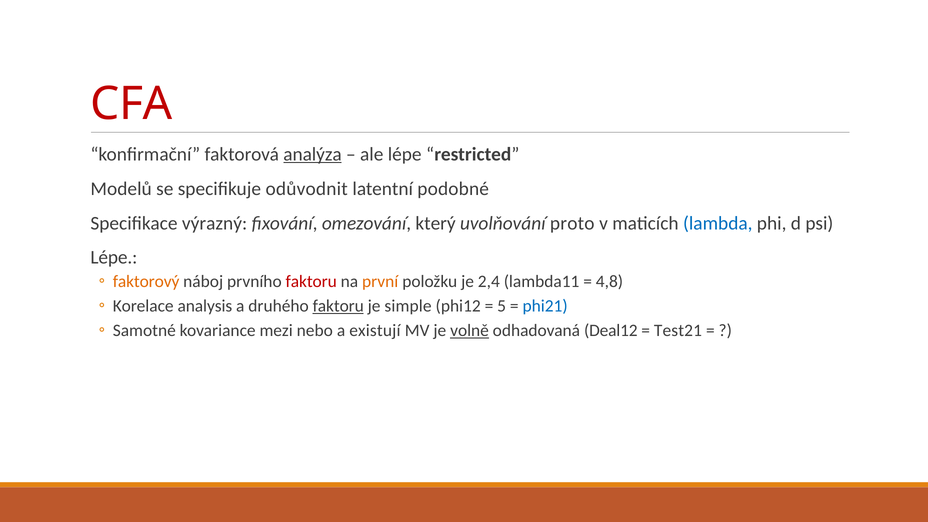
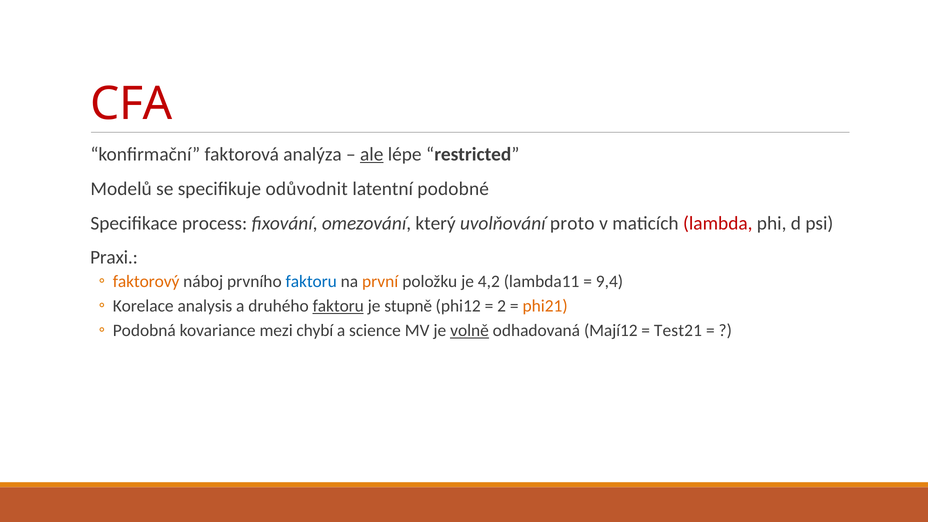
analýza underline: present -> none (313, 154)
ale underline: none -> present (372, 154)
výrazný: výrazný -> process (215, 223)
lambda colour: blue -> red (718, 223)
Lépe: Lépe -> Praxi (114, 258)
faktoru colour: red -> blue (311, 281)
2,4: 2,4 -> 4,2 (489, 281)
4,8: 4,8 -> 9,4 (609, 281)
simple: simple -> stupně (408, 306)
5: 5 -> 2 (502, 306)
phi21 colour: blue -> orange (545, 306)
Samotné: Samotné -> Podobná (144, 330)
nebo: nebo -> chybí (315, 330)
existují: existují -> science (375, 330)
Deal12: Deal12 -> Mají12 (611, 330)
